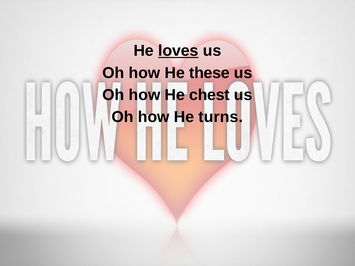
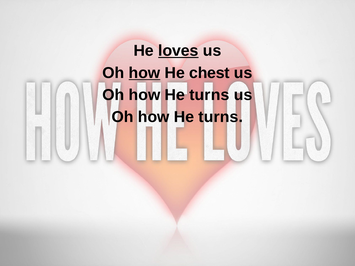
how underline: none -> present (144, 73)
these: these -> chest (209, 73)
chest: chest -> turns (209, 95)
